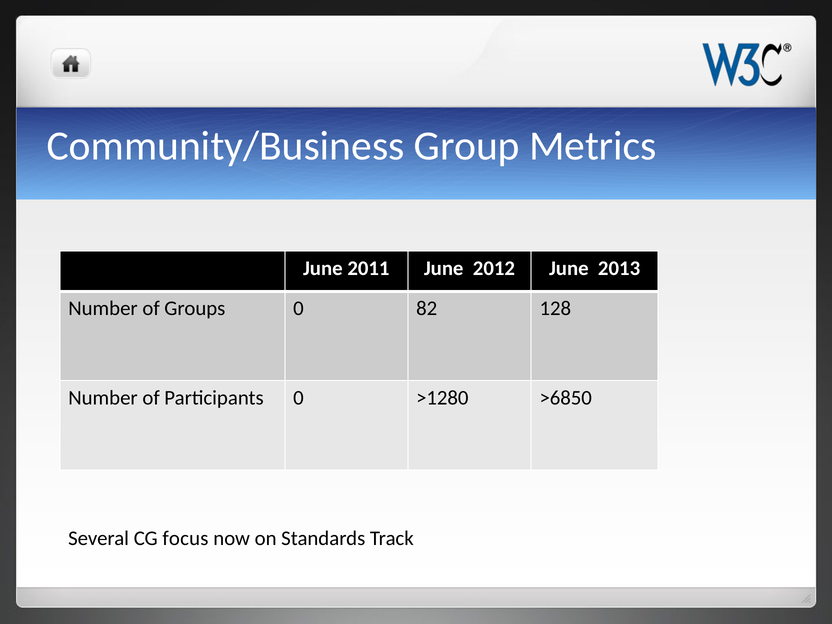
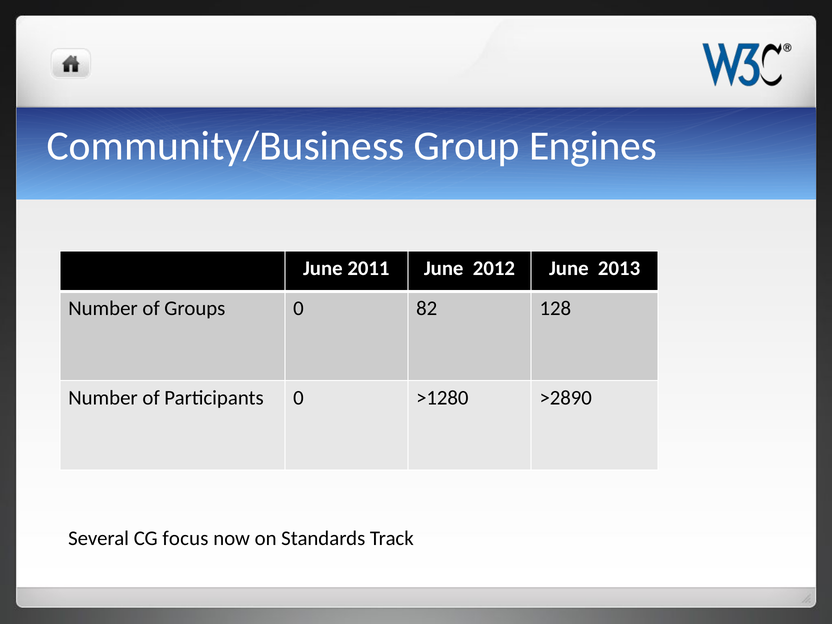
Metrics: Metrics -> Engines (593, 146)
>6850: >6850 -> >2890 (566, 398)
